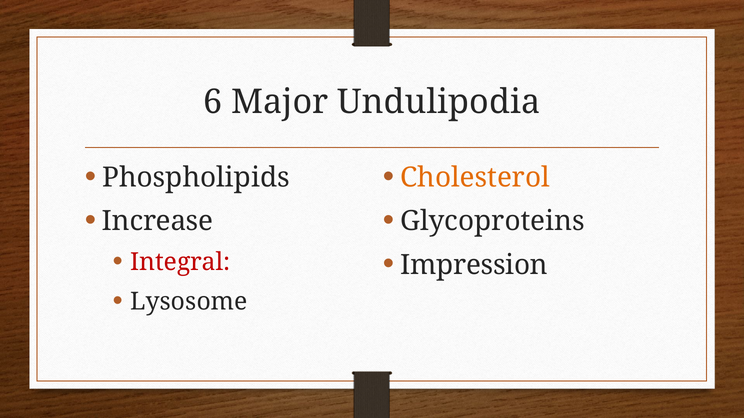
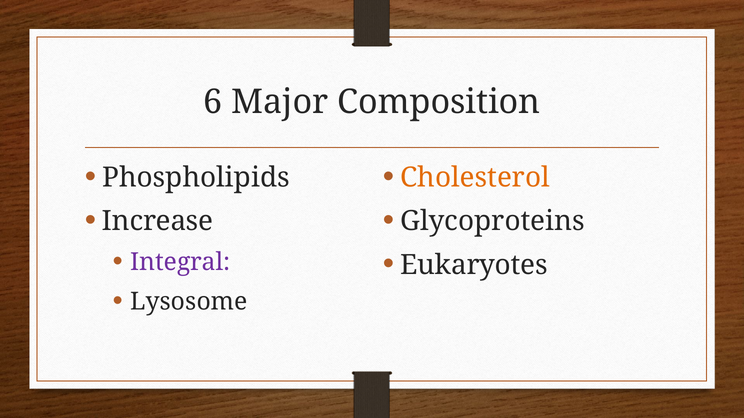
Undulipodia: Undulipodia -> Composition (439, 102)
Integral colour: red -> purple (180, 262)
Impression: Impression -> Eukaryotes (474, 265)
